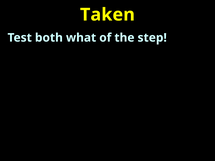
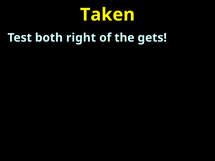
what: what -> right (81, 38)
step: step -> gets (152, 38)
